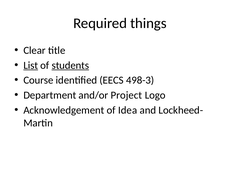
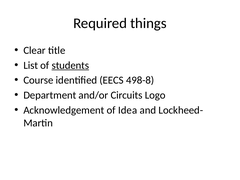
List underline: present -> none (31, 65)
498-3: 498-3 -> 498-8 (140, 80)
Project: Project -> Circuits (127, 95)
